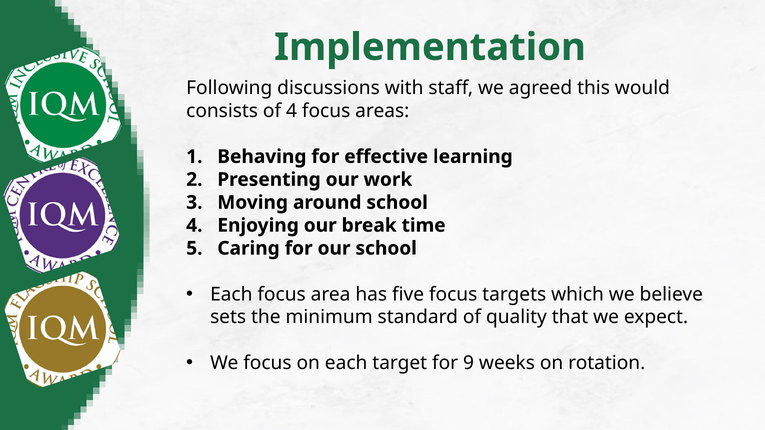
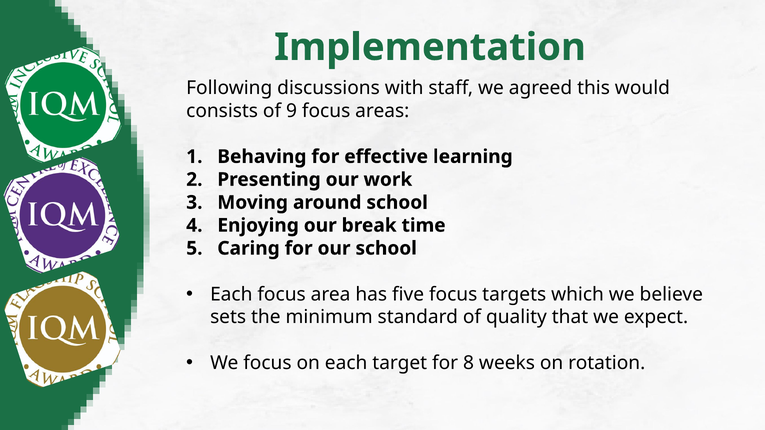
of 4: 4 -> 9 (292, 111)
9: 9 -> 8 (469, 363)
